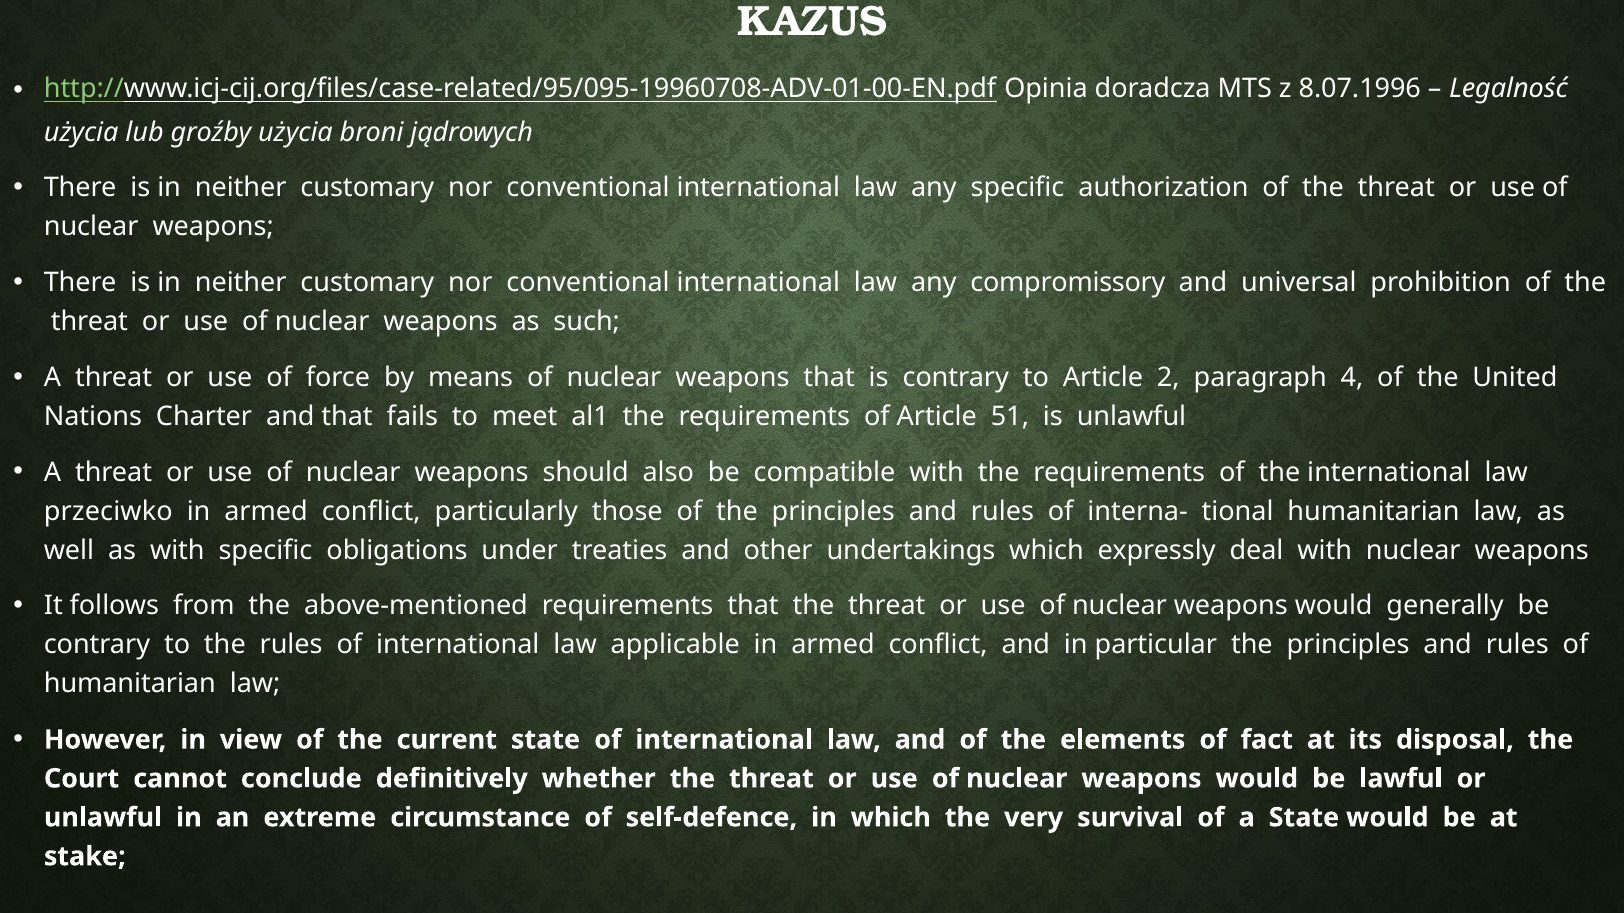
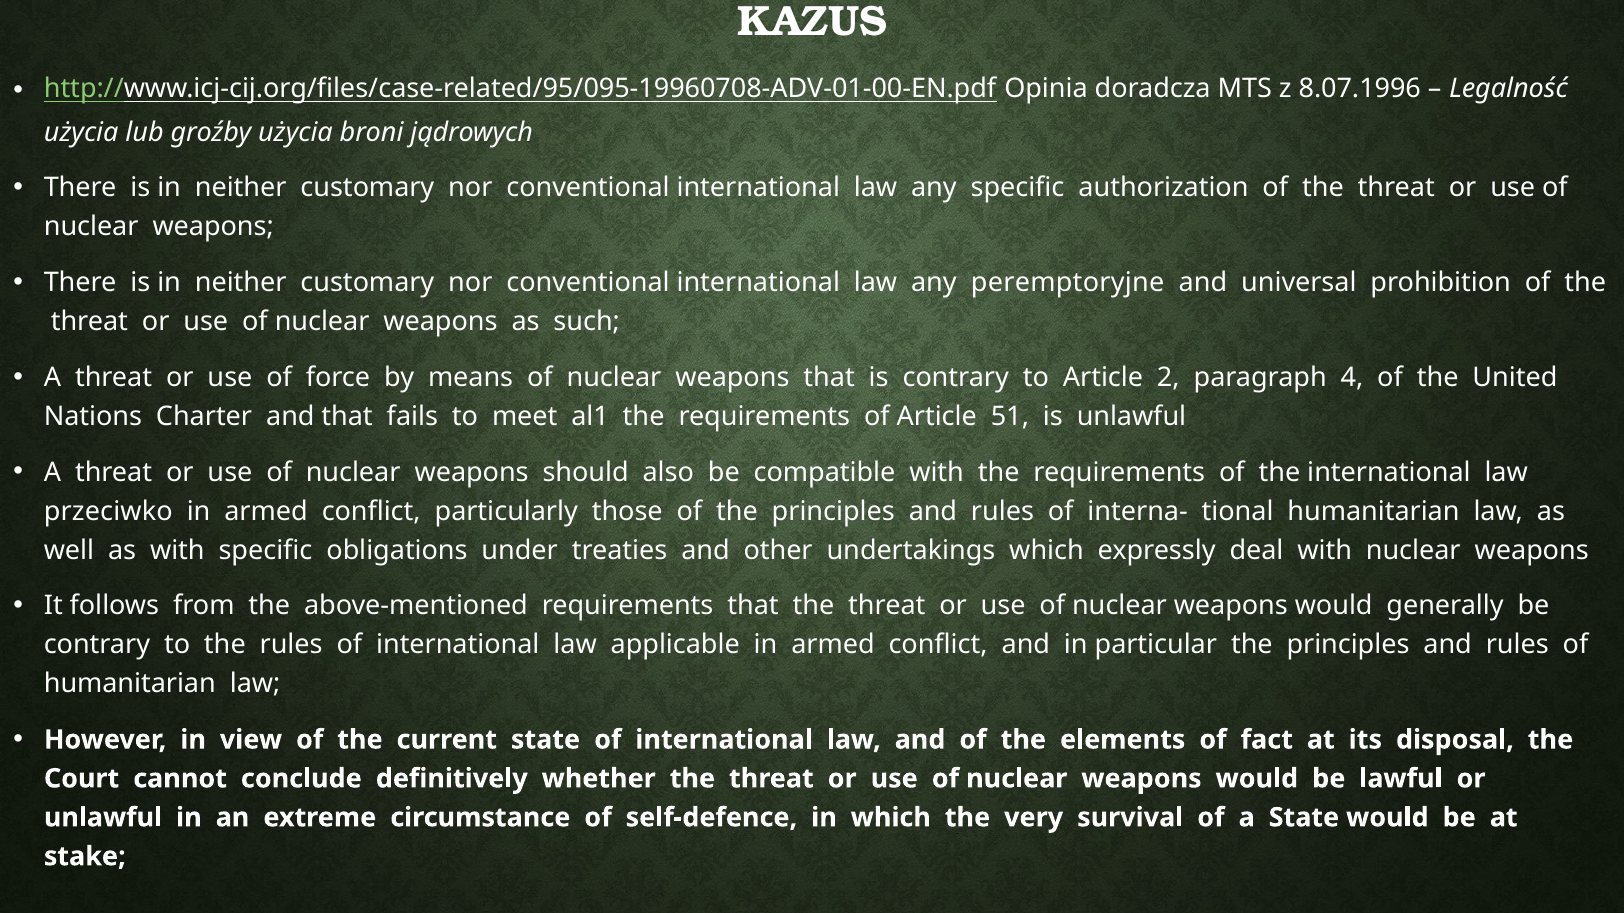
compromissory: compromissory -> peremptoryjne (1068, 283)
